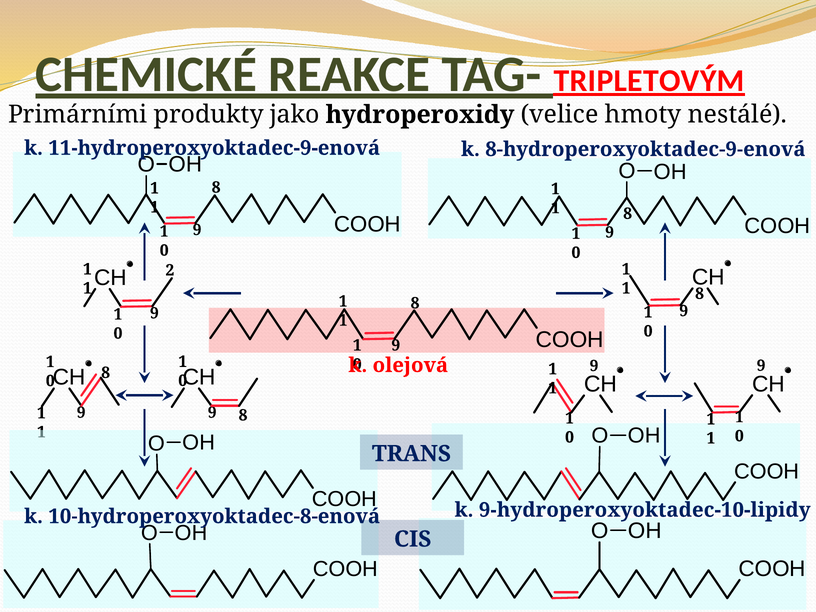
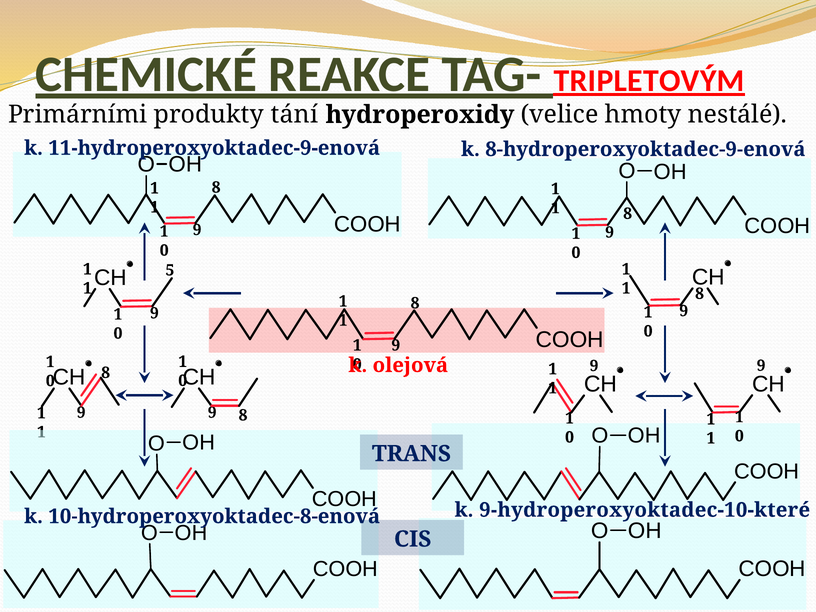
jako: jako -> tání (294, 115)
2: 2 -> 5 (170, 270)
9-hydroperoxyoktadec-10-lipidy: 9-hydroperoxyoktadec-10-lipidy -> 9-hydroperoxyoktadec-10-které (645, 510)
